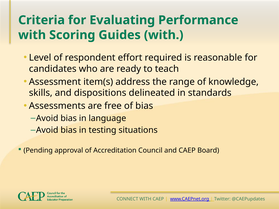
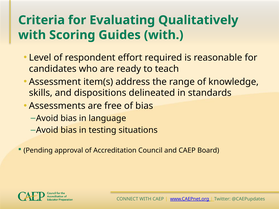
Performance: Performance -> Qualitatively (198, 20)
